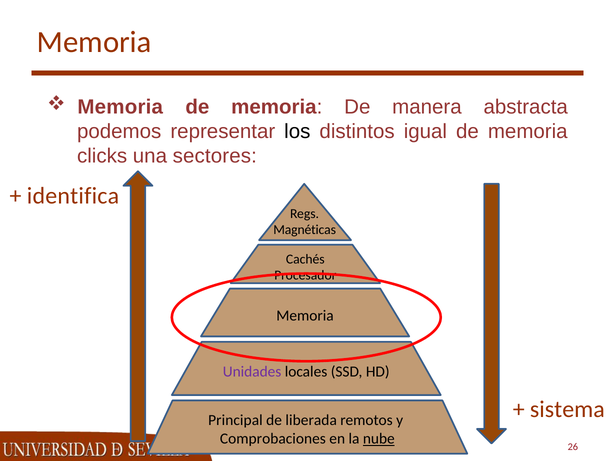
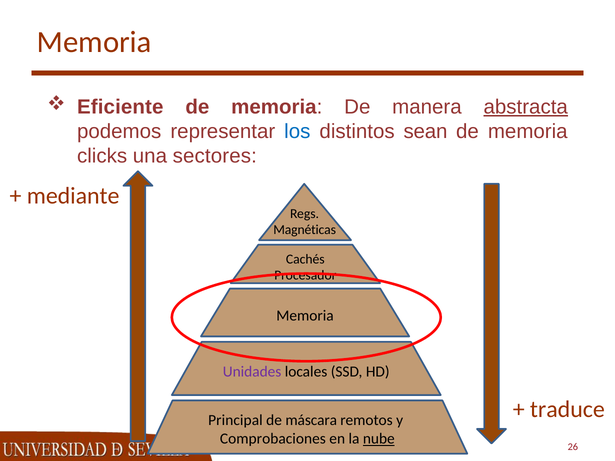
Memoria: Memoria -> Eficiente (120, 107)
abstracta underline: none -> present (526, 107)
los colour: black -> blue (297, 132)
igual: igual -> sean (425, 132)
identifica: identifica -> mediante (73, 196)
sistema: sistema -> traduce (567, 409)
liberada: liberada -> máscara (311, 421)
